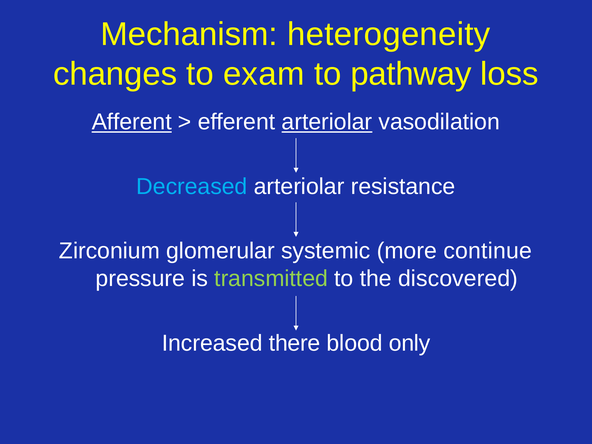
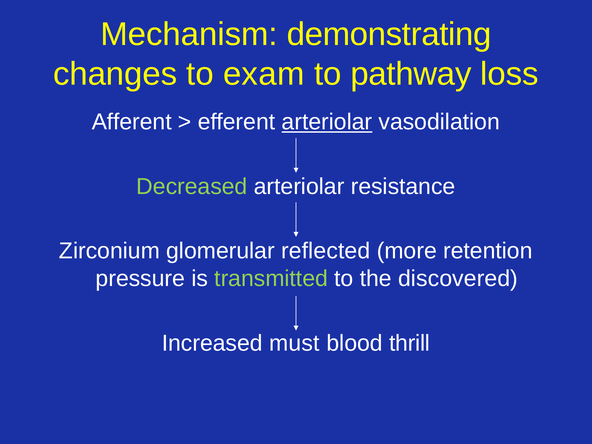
heterogeneity: heterogeneity -> demonstrating (389, 34)
Afferent underline: present -> none (132, 122)
Decreased colour: light blue -> light green (192, 187)
systemic: systemic -> reflected (326, 251)
continue: continue -> retention (488, 251)
there: there -> must (294, 343)
only: only -> thrill (410, 343)
